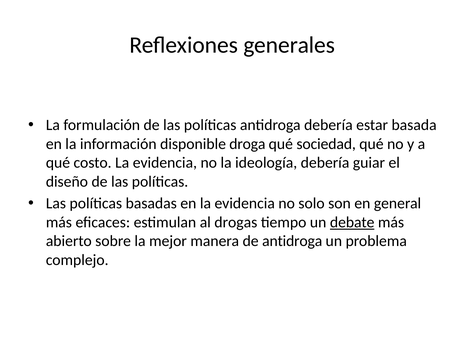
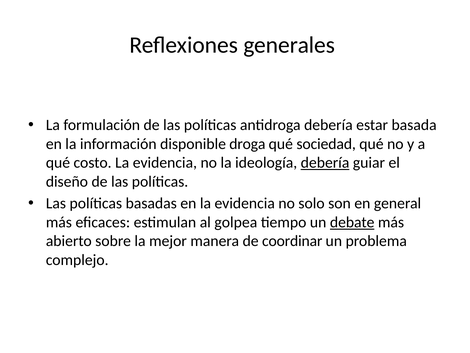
debería underline: none -> present (325, 162)
drogas: drogas -> golpea (236, 222)
de antidroga: antidroga -> coordinar (292, 241)
